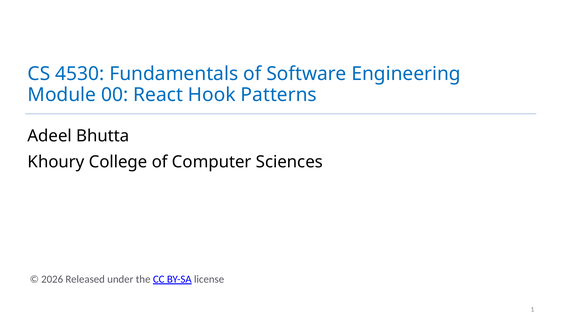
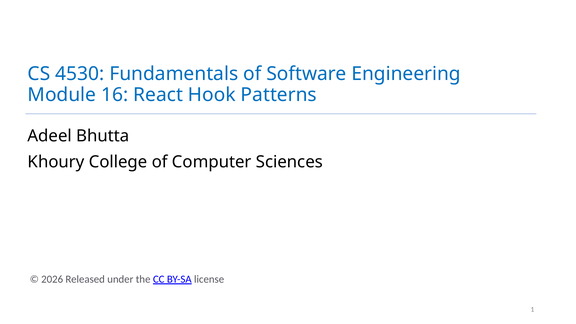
00: 00 -> 16 (115, 95)
